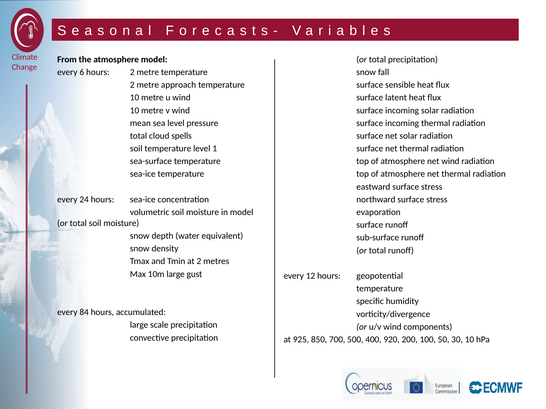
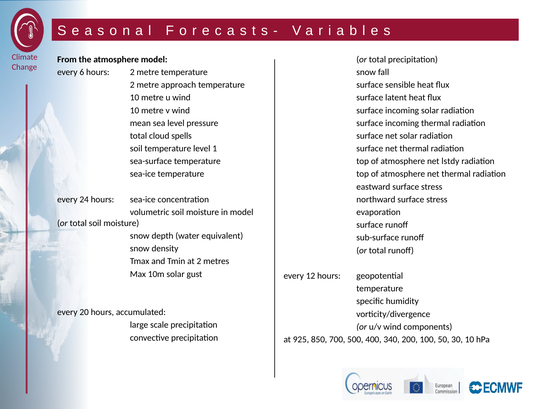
net wind: wind -> lstdy (450, 161)
10m large: large -> solar (176, 274)
84: 84 -> 20 (84, 313)
920: 920 -> 340 (392, 340)
